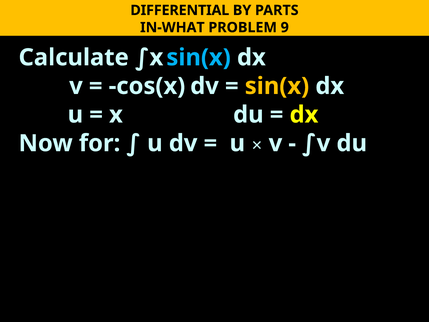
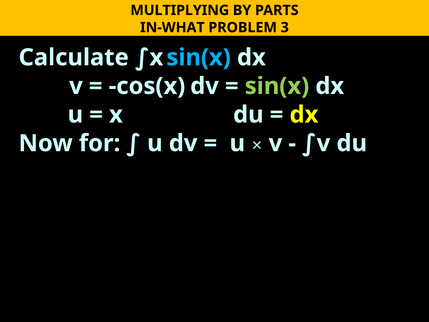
DIFFERENTIAL: DIFFERENTIAL -> MULTIPLYING (180, 10)
9: 9 -> 3 (285, 27)
sin(x colour: yellow -> light green (277, 86)
